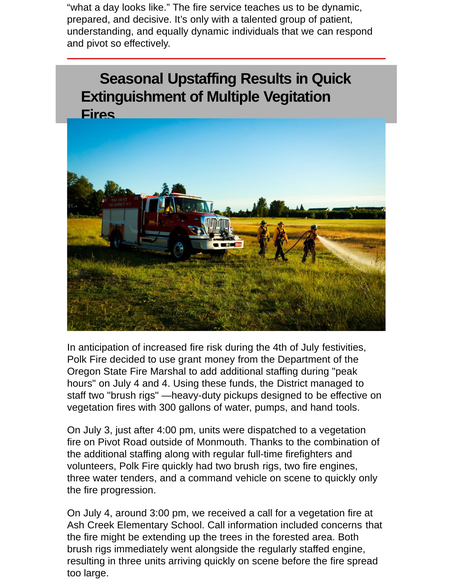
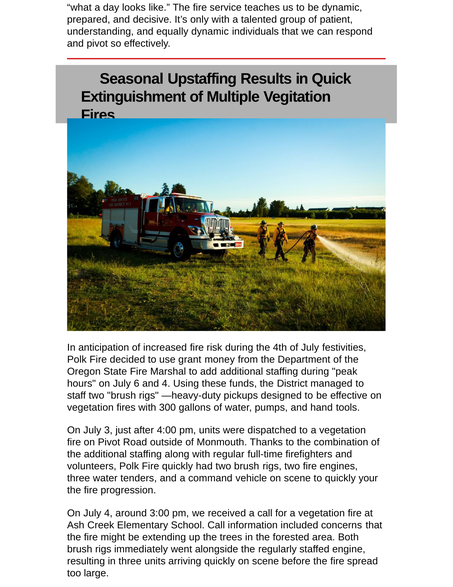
hours on July 4: 4 -> 6 (137, 383)
quickly only: only -> your (368, 478)
